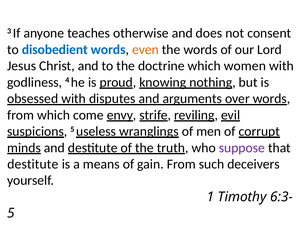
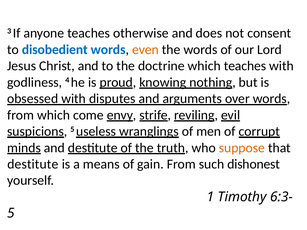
which women: women -> teaches (245, 66)
suppose colour: purple -> orange (242, 148)
deceivers: deceivers -> dishonest (254, 164)
